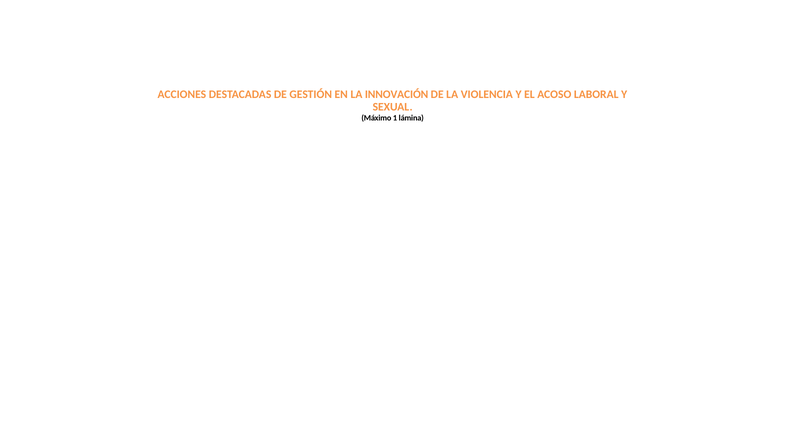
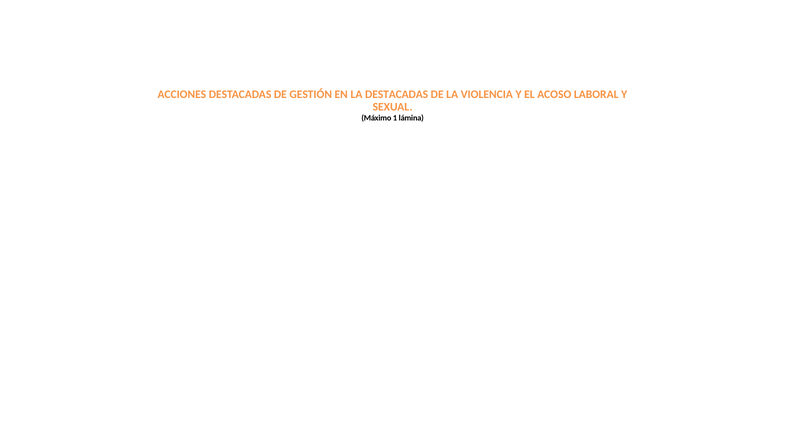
LA INNOVACIÓN: INNOVACIÓN -> DESTACADAS (397, 94)
